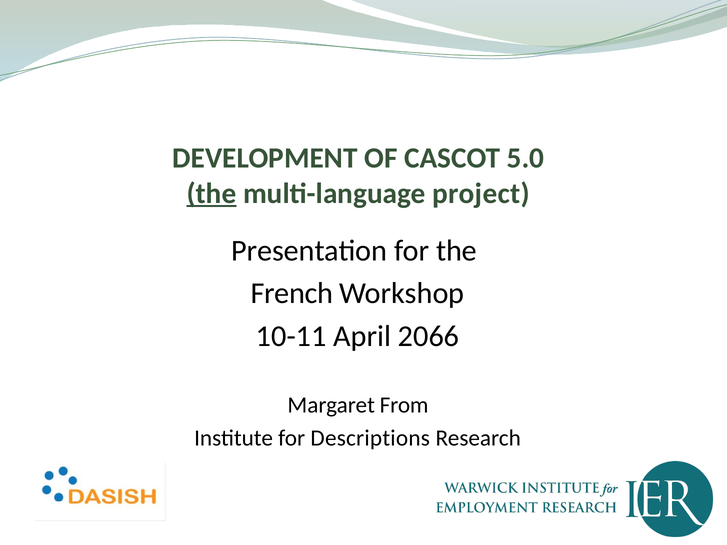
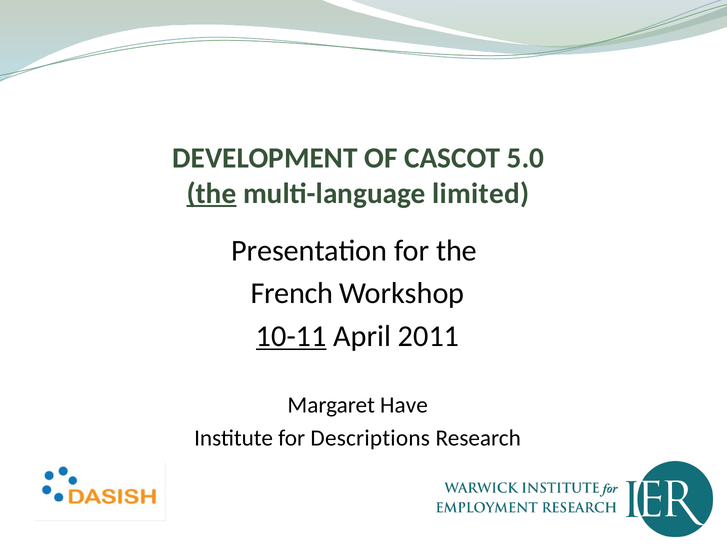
project: project -> limited (481, 194)
10-11 underline: none -> present (291, 336)
2066: 2066 -> 2011 (429, 336)
From: From -> Have (404, 405)
